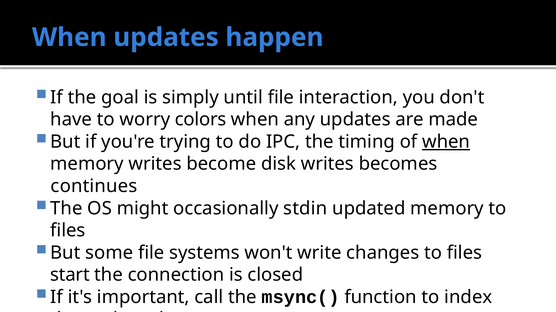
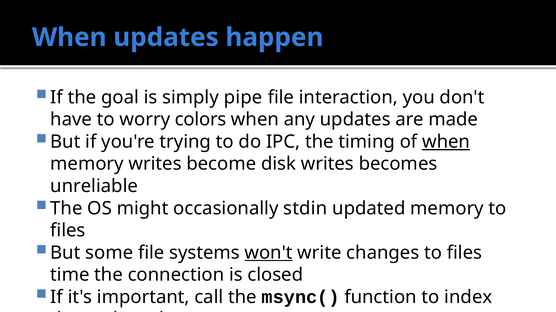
until: until -> pipe (243, 98)
continues: continues -> unreliable (94, 187)
won't underline: none -> present (269, 253)
start: start -> time (70, 276)
